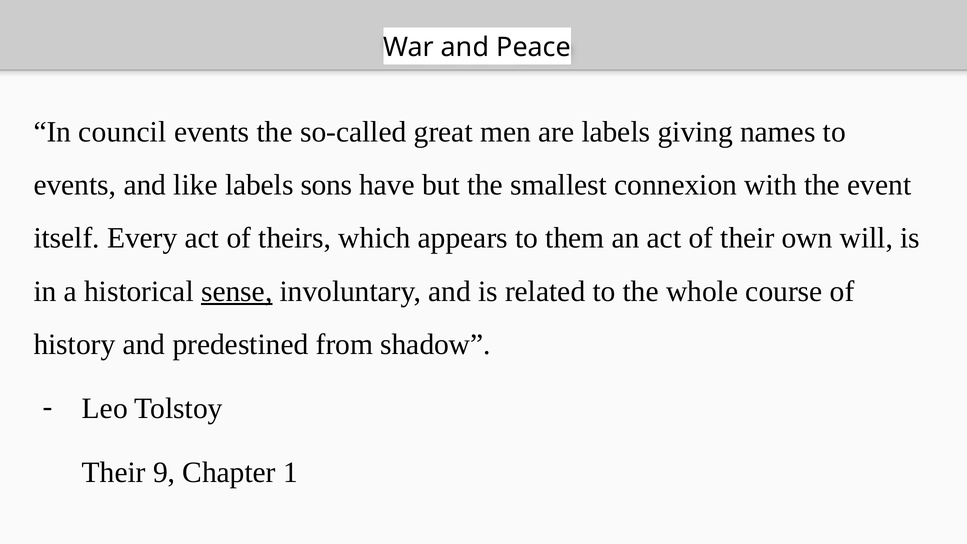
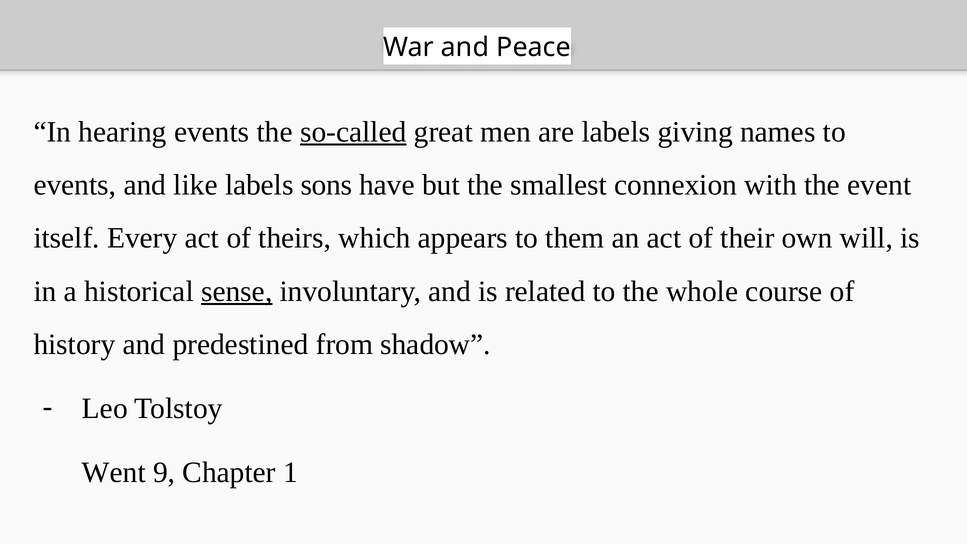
council: council -> hearing (123, 132)
so-called underline: none -> present (353, 132)
Their: Their -> Went (114, 472)
